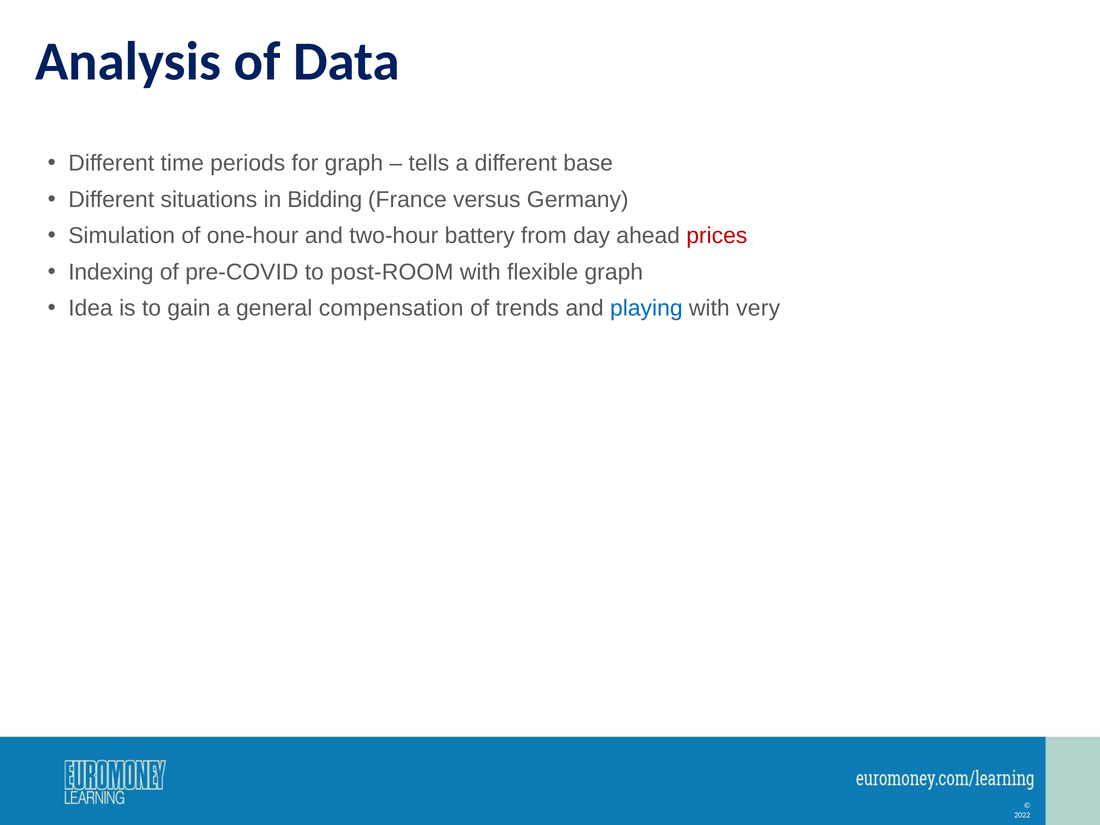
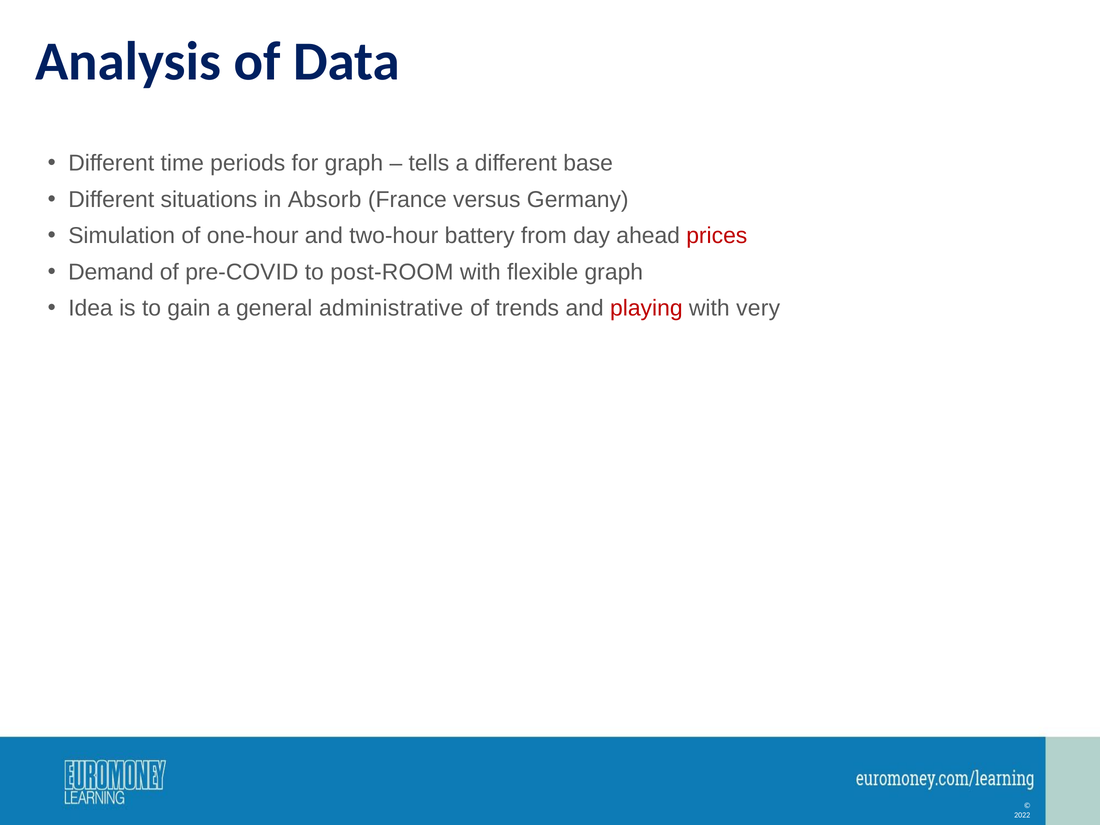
Bidding: Bidding -> Absorb (325, 199)
Indexing: Indexing -> Demand (111, 272)
compensation: compensation -> administrative (391, 308)
playing colour: blue -> red (646, 308)
